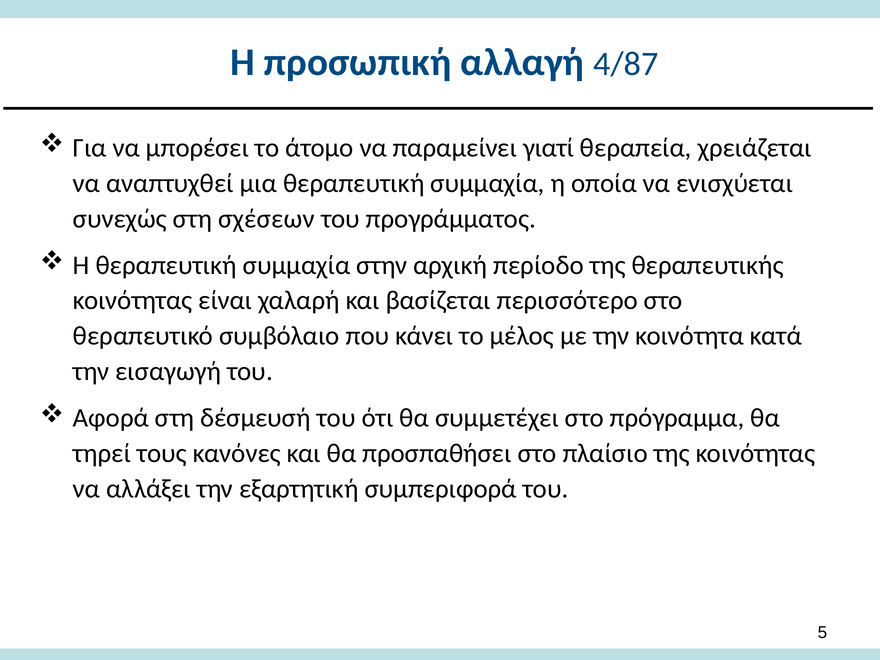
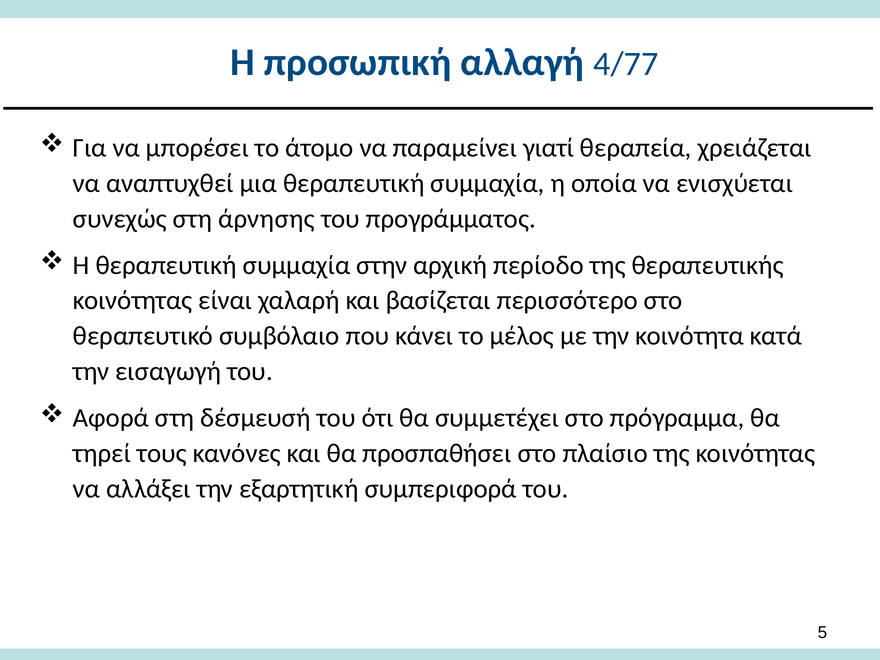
4/87: 4/87 -> 4/77 (626, 64)
σχέσεων: σχέσεων -> άρνησης (266, 219)
